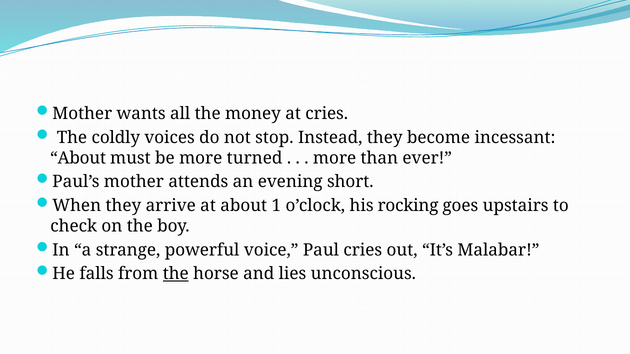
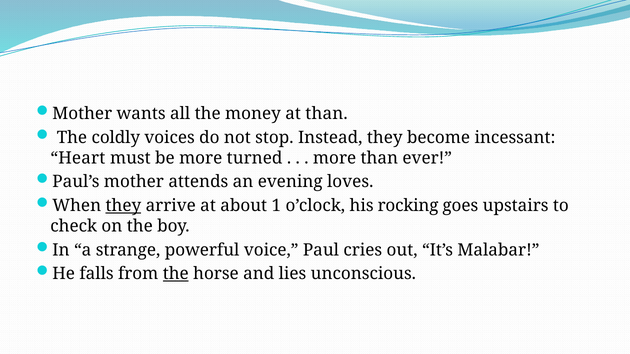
at cries: cries -> than (327, 114)
About: About -> Heart (78, 158)
short: short -> loves (350, 182)
they underline: none -> present (123, 206)
